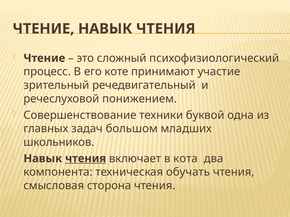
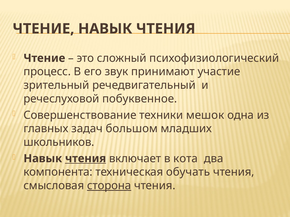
коте: коте -> звук (116, 72)
понижением: понижением -> побуквенное (140, 99)
буквой: буквой -> мешок (205, 115)
сторона underline: none -> present (109, 186)
